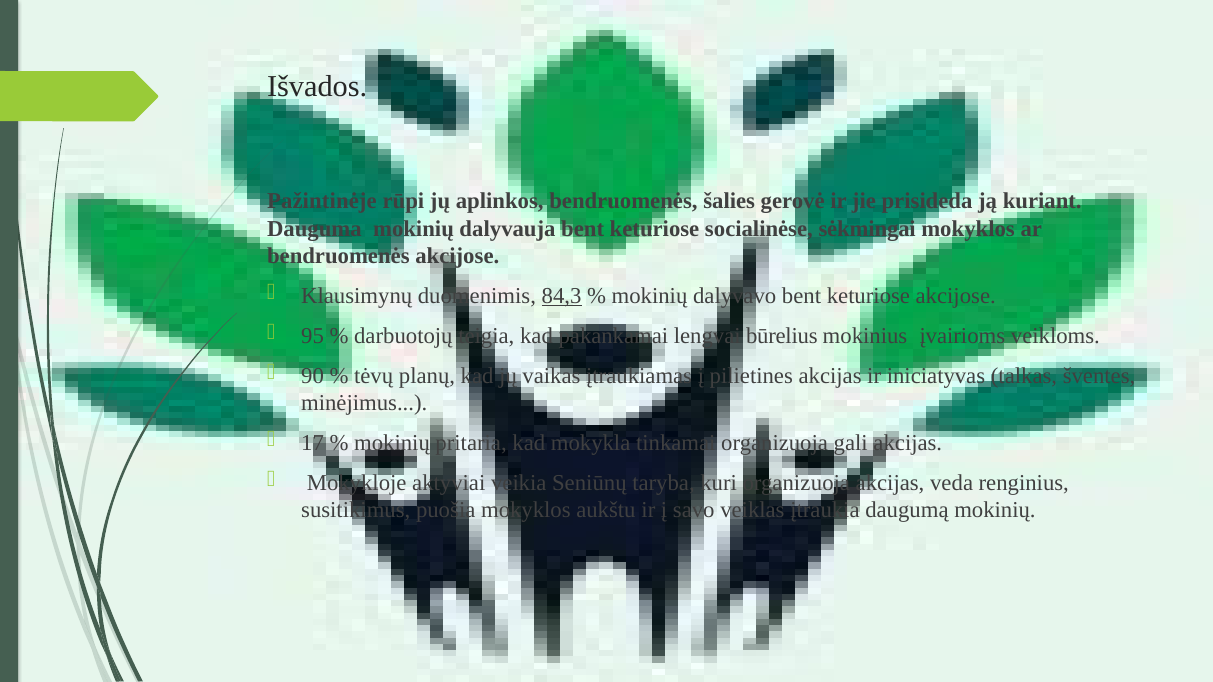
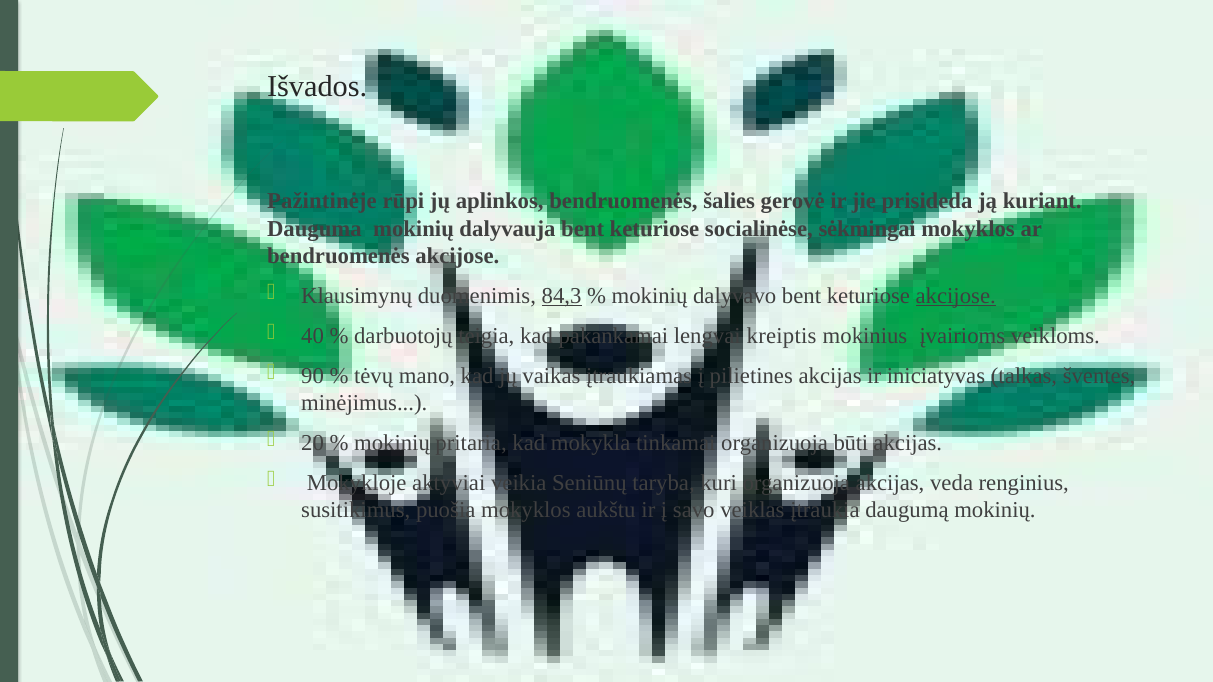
akcijose underline: none -> present (956, 296)
95: 95 -> 40 (313, 336)
būrelius: būrelius -> kreiptis (782, 336)
planų: planų -> mano (427, 376)
17: 17 -> 20 (313, 443)
gali: gali -> būti (851, 443)
